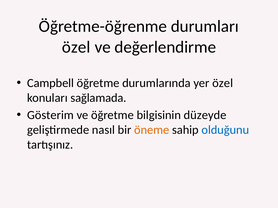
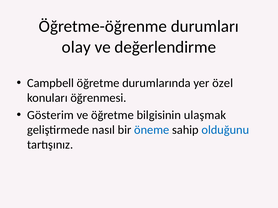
özel: özel -> olay (76, 47)
sağlamada: sağlamada -> öğrenmesi (98, 98)
düzeyde: düzeyde -> ulaşmak (205, 115)
öneme colour: orange -> blue (152, 130)
